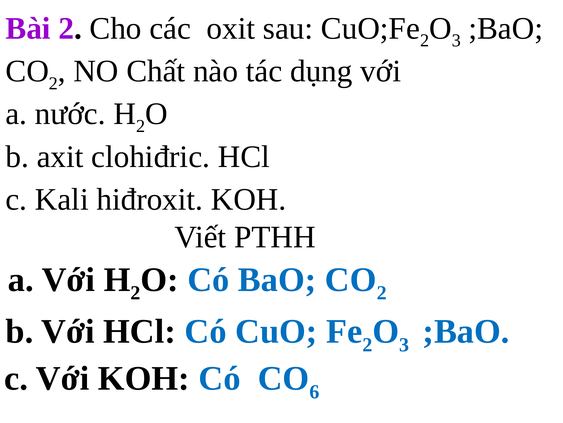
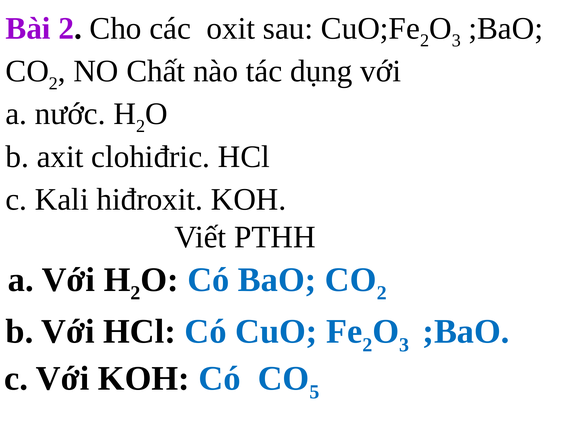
6: 6 -> 5 (314, 391)
